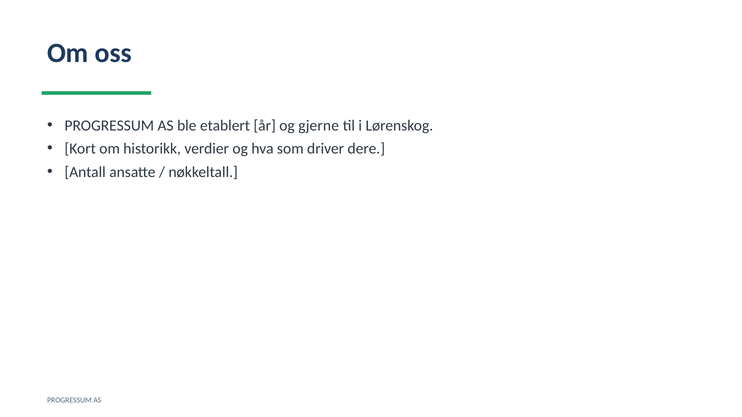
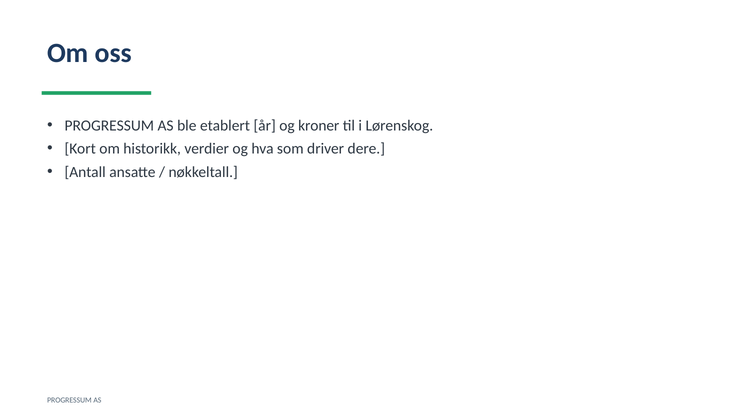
gjerne: gjerne -> kroner (319, 126)
